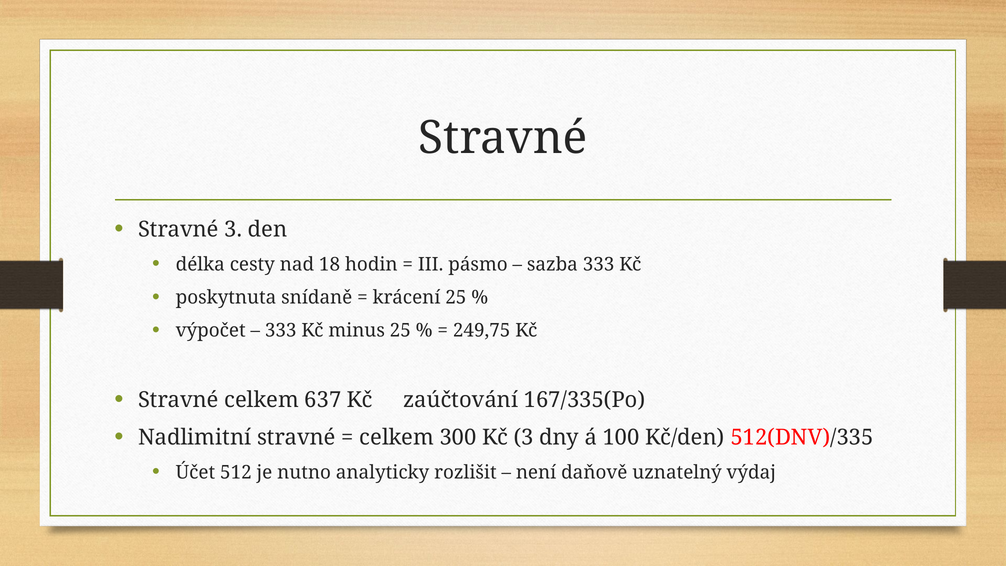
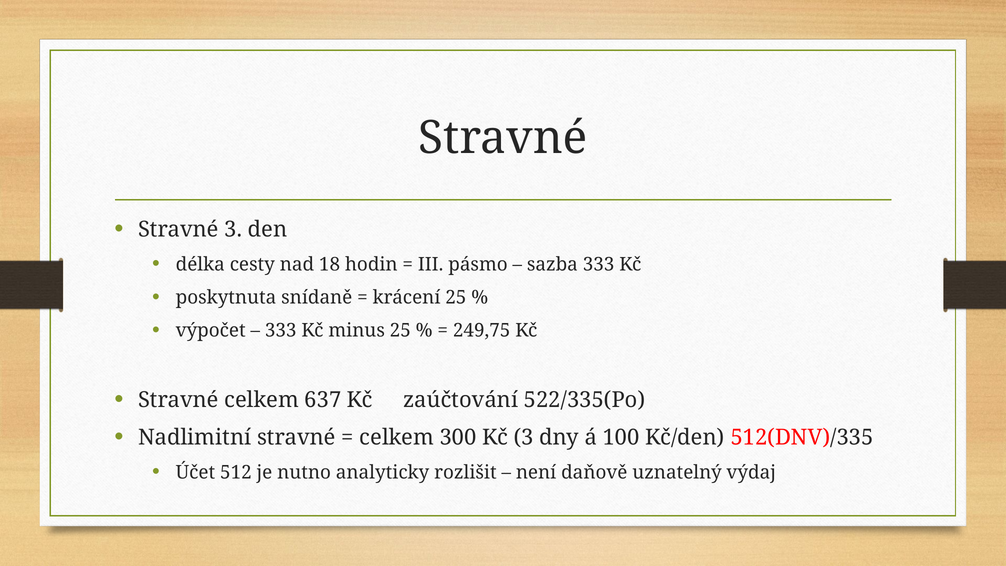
167/335(Po: 167/335(Po -> 522/335(Po (584, 400)
